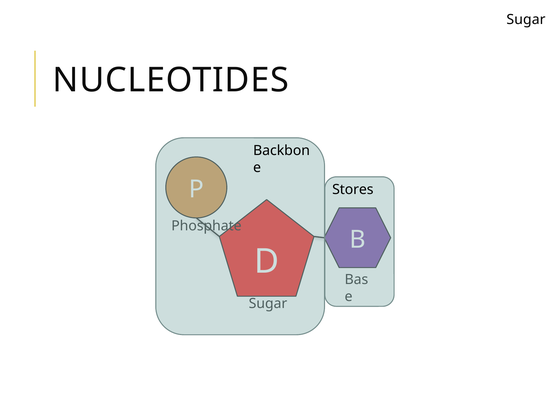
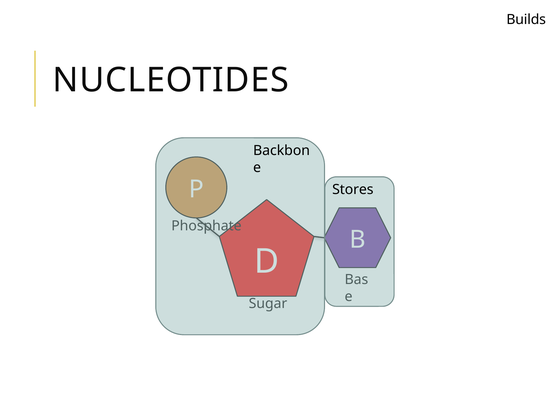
Sugar: Sugar -> Builds (526, 20)
